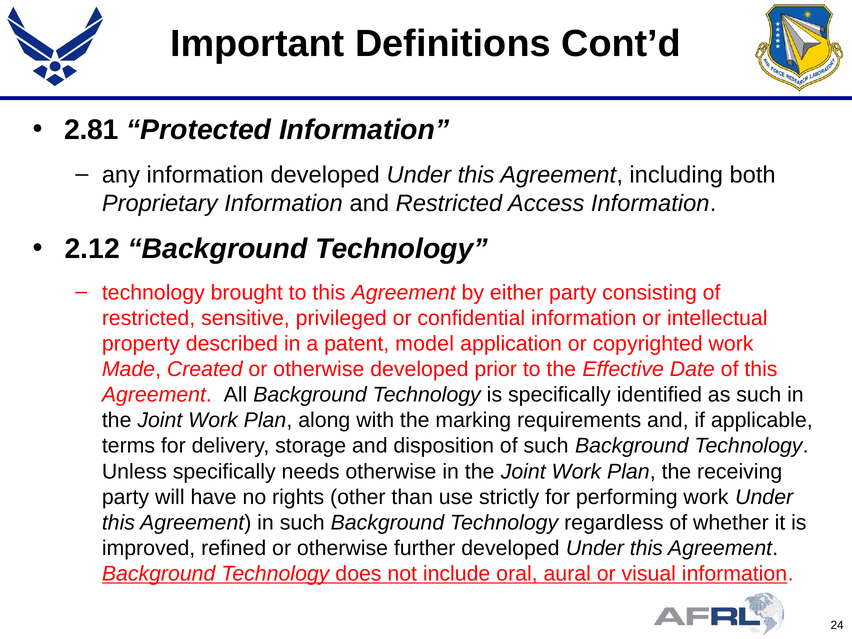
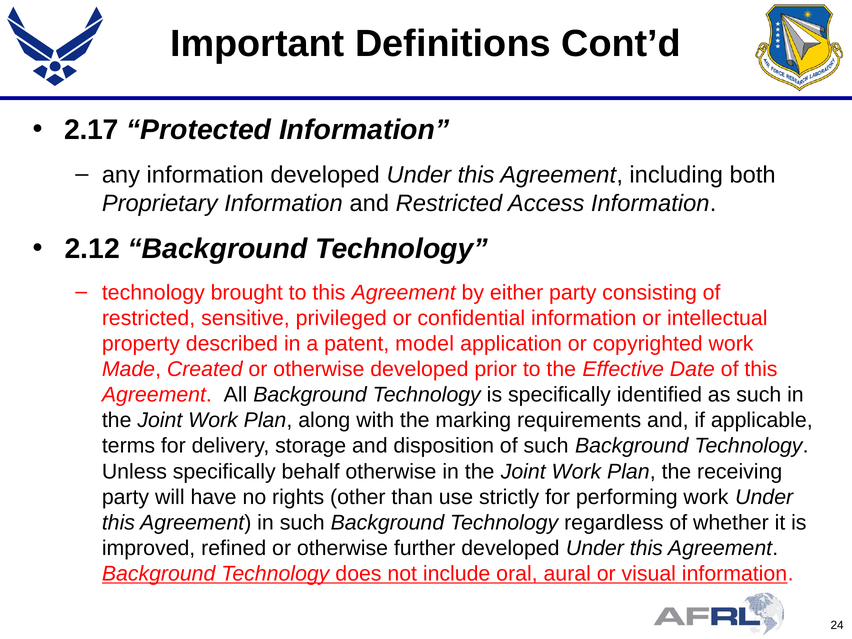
2.81: 2.81 -> 2.17 (92, 130)
needs: needs -> behalf (311, 472)
